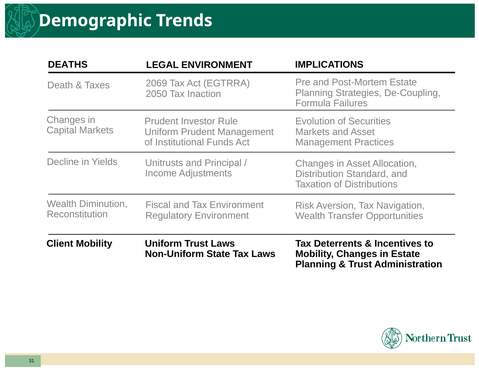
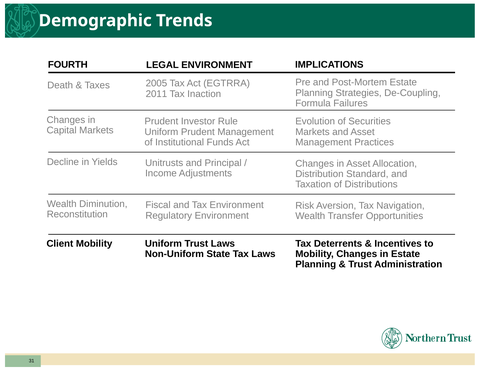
DEATHS: DEATHS -> FOURTH (68, 65)
2069: 2069 -> 2005 (156, 83)
2050: 2050 -> 2011 (156, 94)
